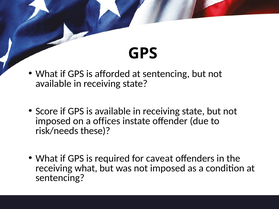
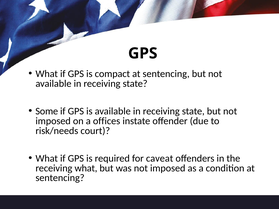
afforded: afforded -> compact (112, 74)
Score: Score -> Some (47, 111)
these: these -> court (95, 131)
